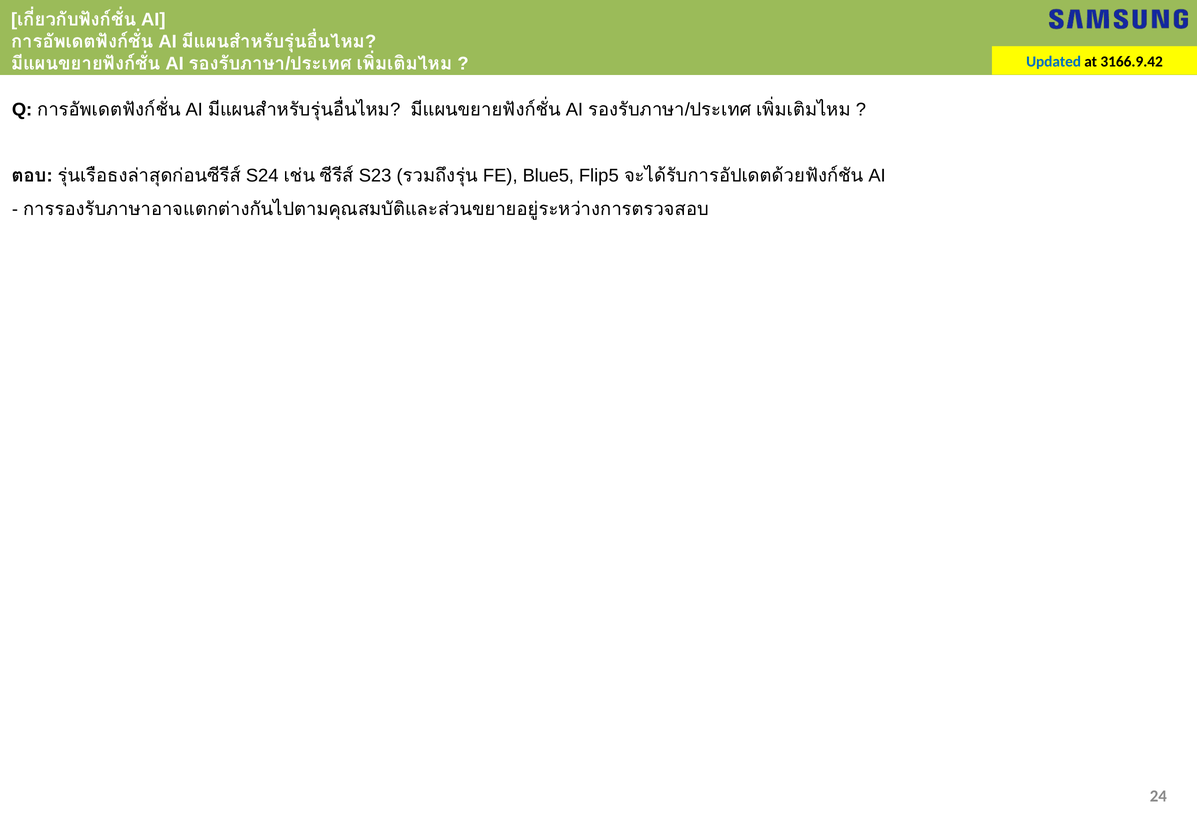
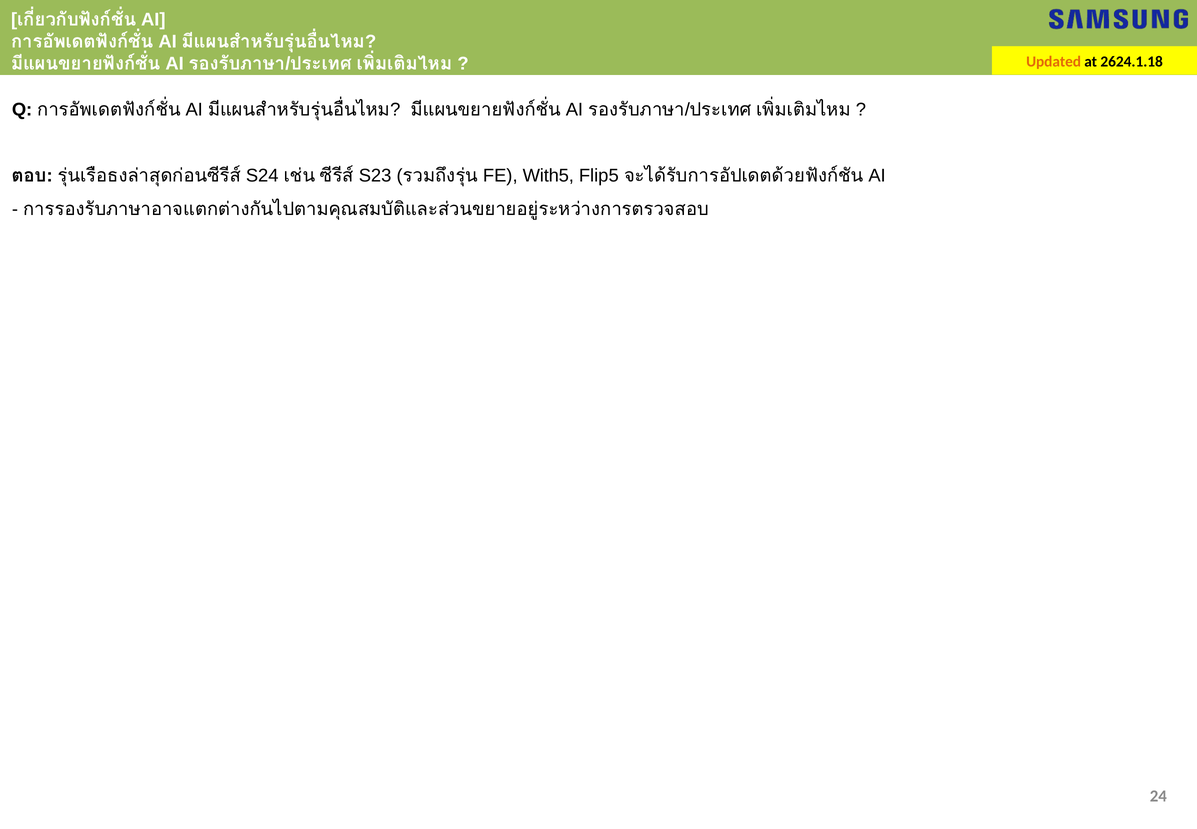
Updated colour: blue -> orange (1054, 61)
3166.9.42: 3166.9.42 -> 2624.1.18 (1132, 61)
Blue5: Blue5 -> With5 (548, 176)
